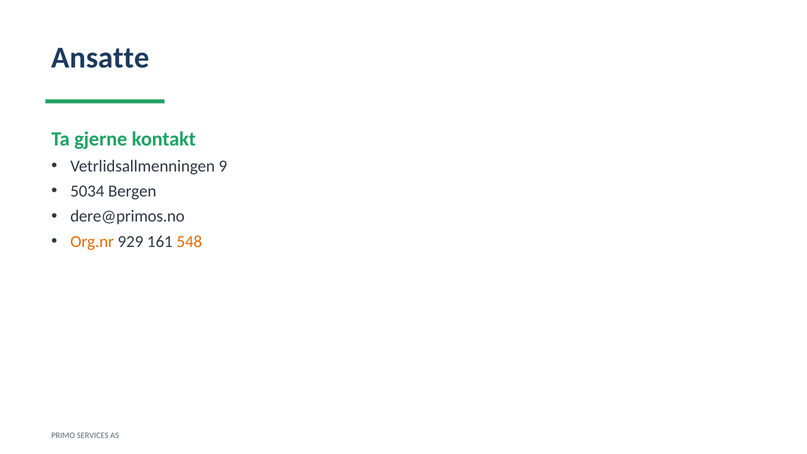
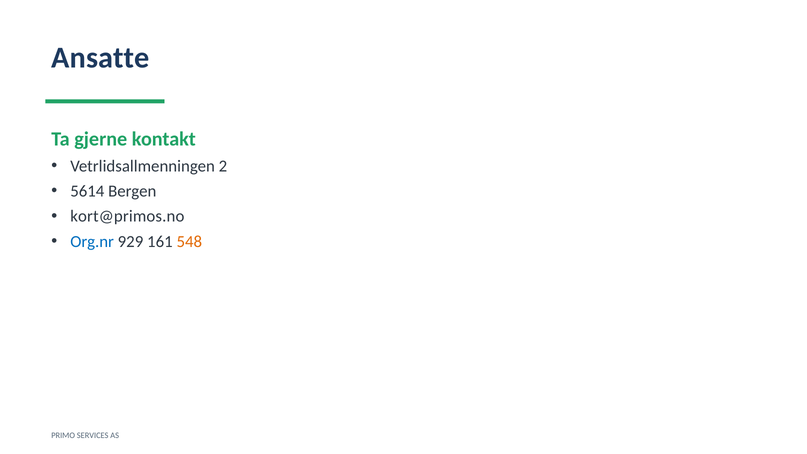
9: 9 -> 2 (223, 166)
5034: 5034 -> 5614 (87, 191)
dere@primos.no: dere@primos.no -> kort@primos.no (127, 216)
Org.nr colour: orange -> blue (92, 242)
